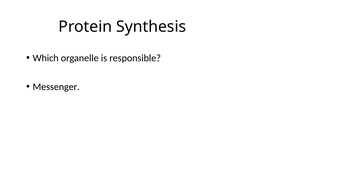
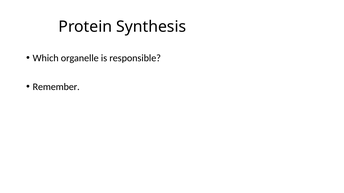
Messenger: Messenger -> Remember (56, 87)
